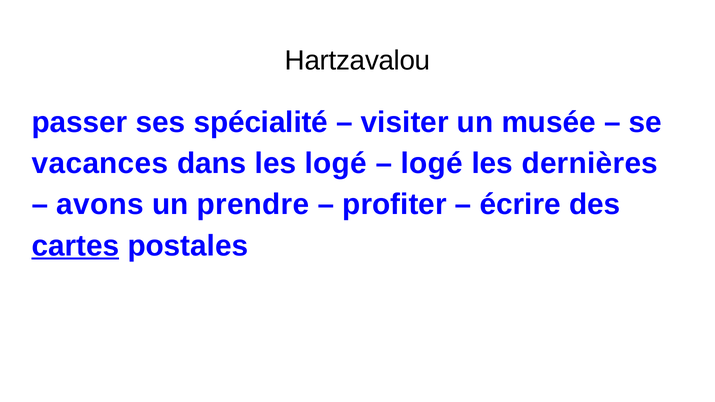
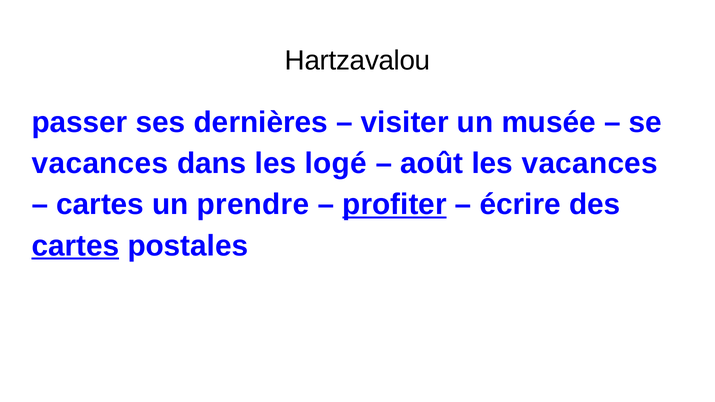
spécialité: spécialité -> dernières (261, 123)
logé: logé -> août (432, 164)
les dernières: dernières -> vacances (590, 164)
avons: avons -> cartes (100, 205)
profiter underline: none -> present (395, 205)
